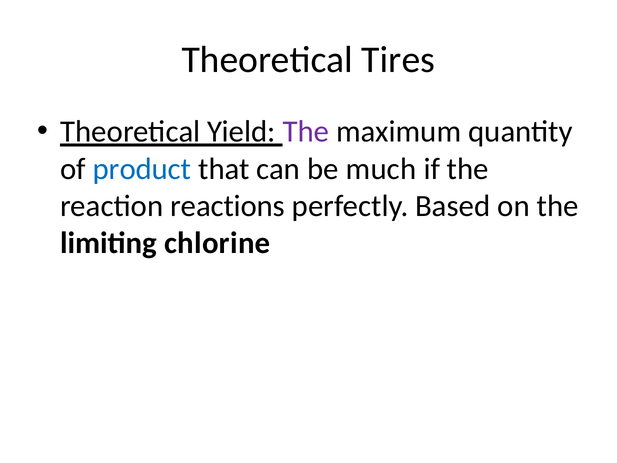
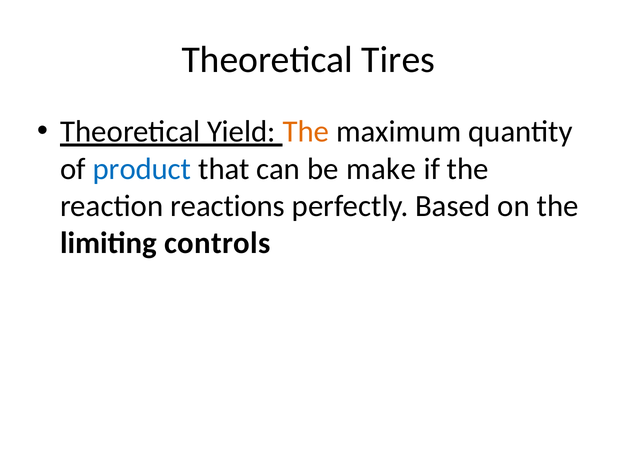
The colour: purple -> orange (306, 132)
much: much -> make (381, 169)
chlorine: chlorine -> controls (217, 243)
